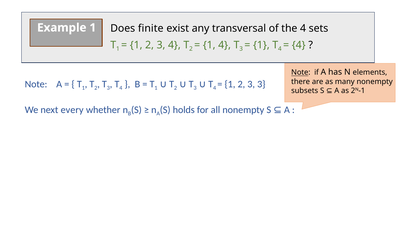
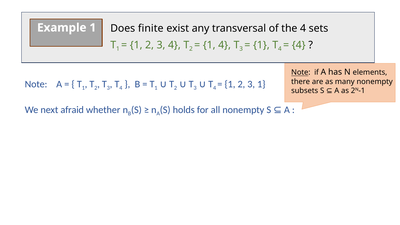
3 3: 3 -> 1 (261, 84)
every: every -> afraid (72, 110)
